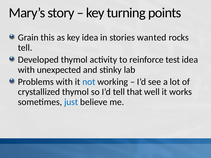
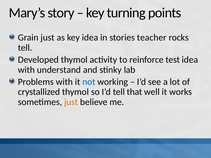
Grain this: this -> just (48, 38)
wanted: wanted -> teacher (152, 38)
unexpected: unexpected -> understand (59, 70)
just colour: blue -> orange (71, 102)
